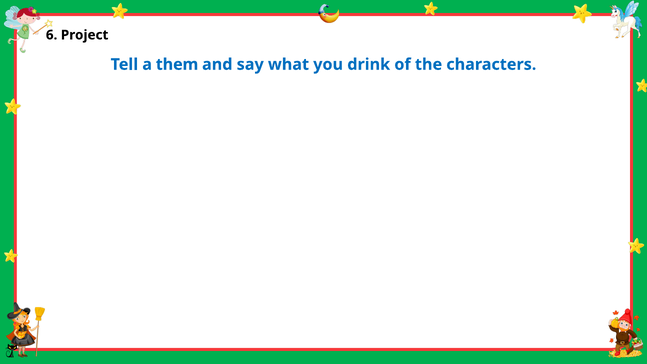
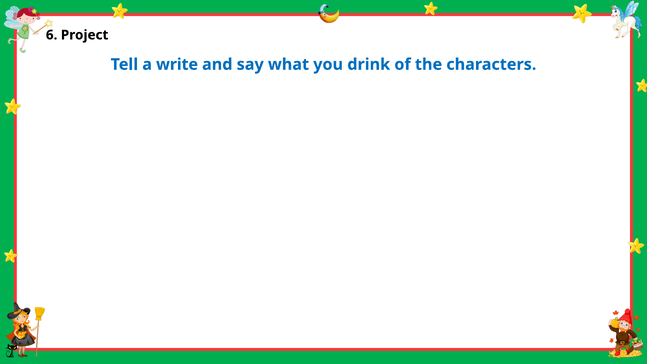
them: them -> write (177, 64)
